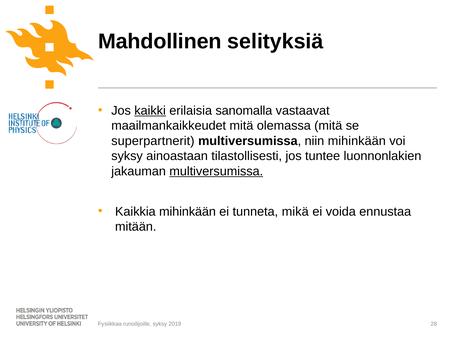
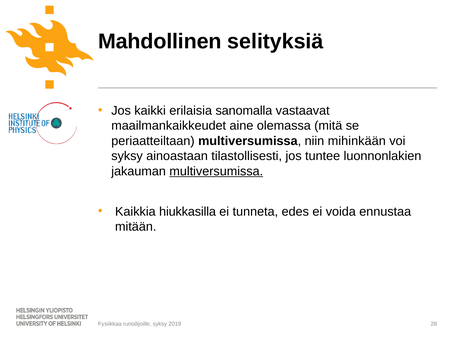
kaikki underline: present -> none (150, 111)
maailmankaikkeudet mitä: mitä -> aine (241, 126)
superpartnerit: superpartnerit -> periaatteiltaan (153, 141)
Kaikkia mihinkään: mihinkään -> hiukkasilla (188, 211)
mikä: mikä -> edes (295, 211)
